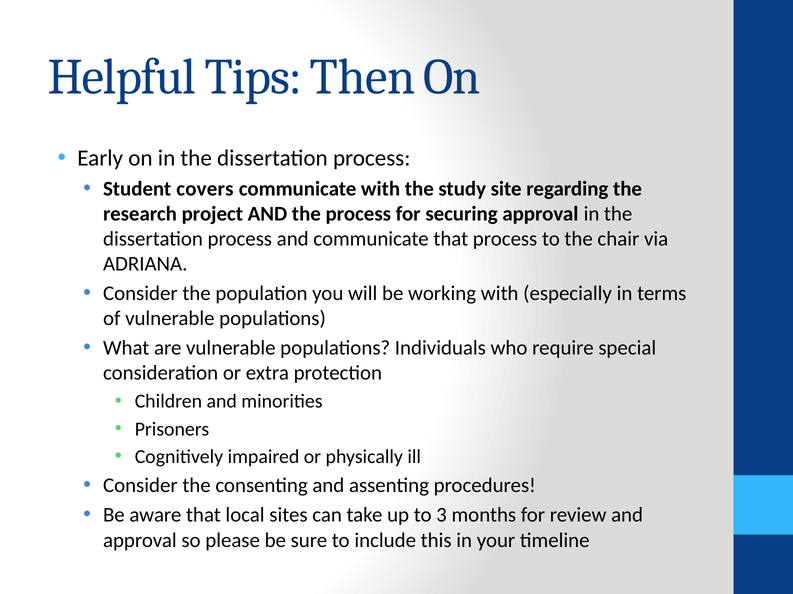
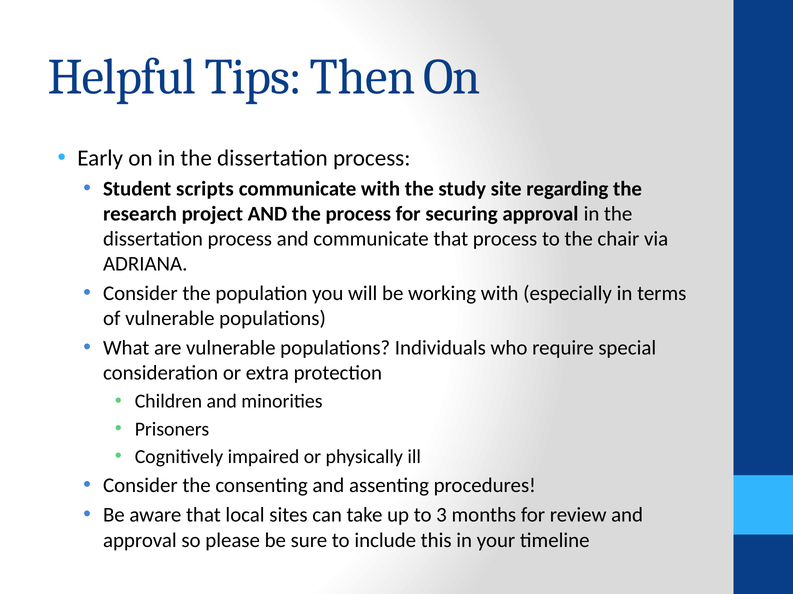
covers: covers -> scripts (205, 189)
